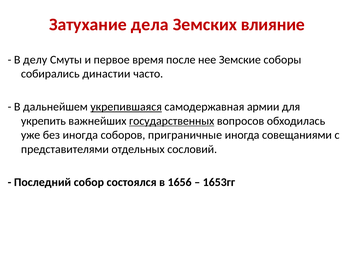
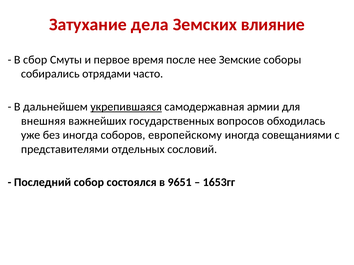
делу: делу -> сбор (35, 60)
династии: династии -> отрядами (107, 74)
укрепить: укрепить -> внешняя (43, 121)
государственных underline: present -> none (172, 121)
приграничные: приграничные -> европейскому (185, 135)
1656: 1656 -> 9651 (180, 183)
